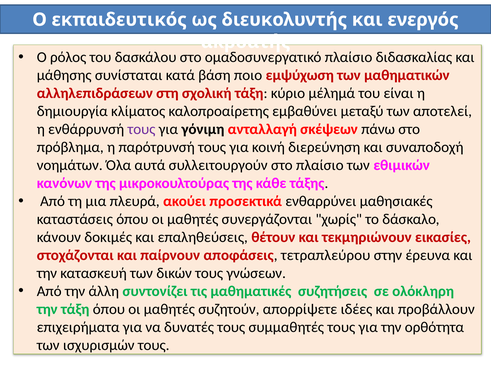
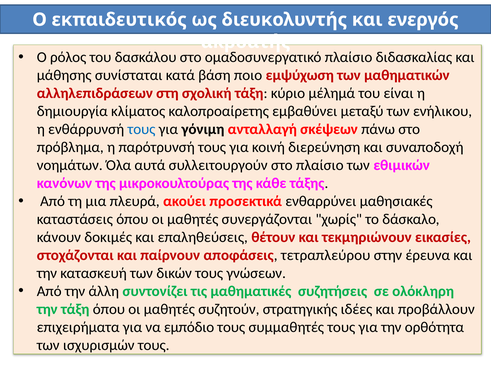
αποτελεί: αποτελεί -> ενήλικου (442, 111)
τους colour: purple -> blue (141, 129)
απορρίψετε: απορρίψετε -> στρατηγικής (300, 309)
δυνατές: δυνατές -> εμπόδιο (189, 327)
